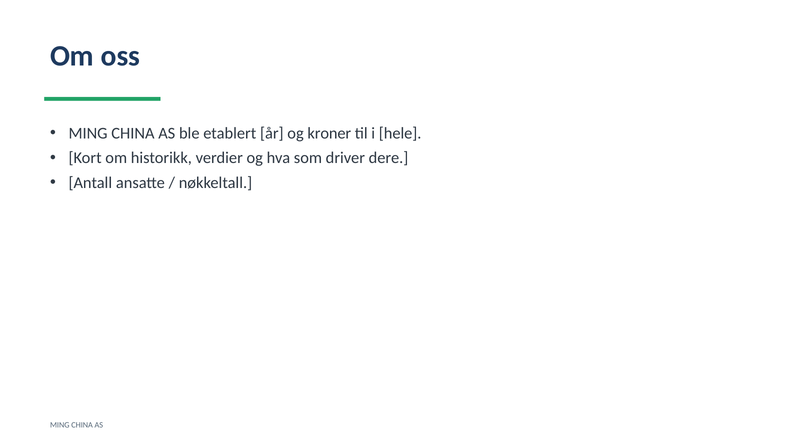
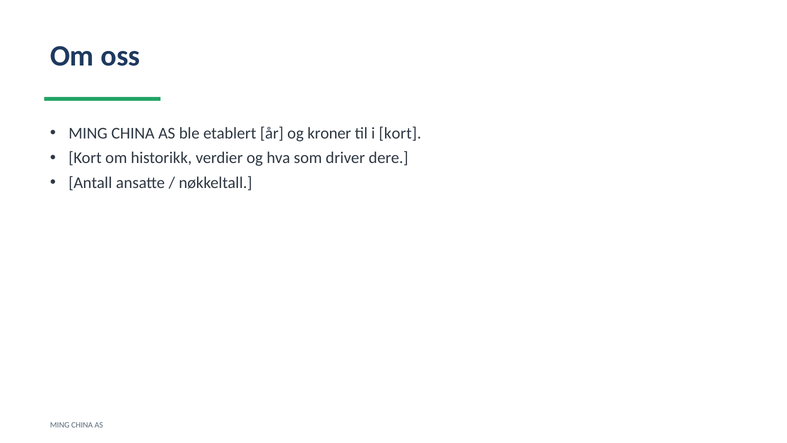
i hele: hele -> kort (400, 133)
